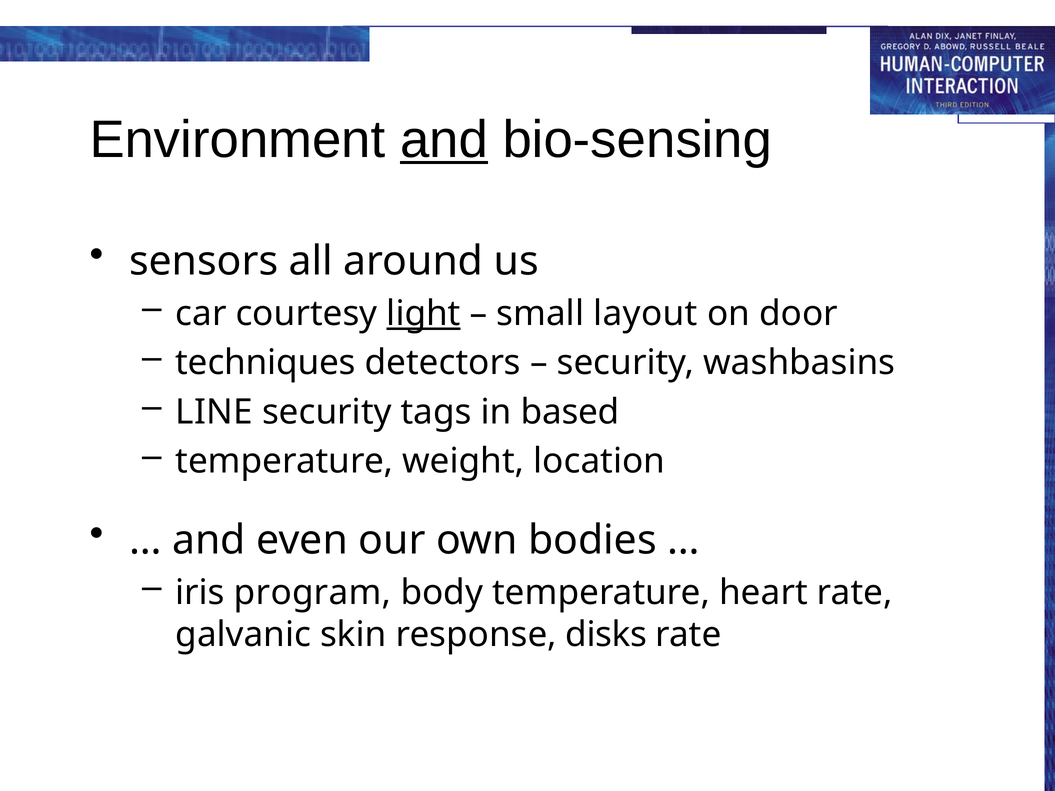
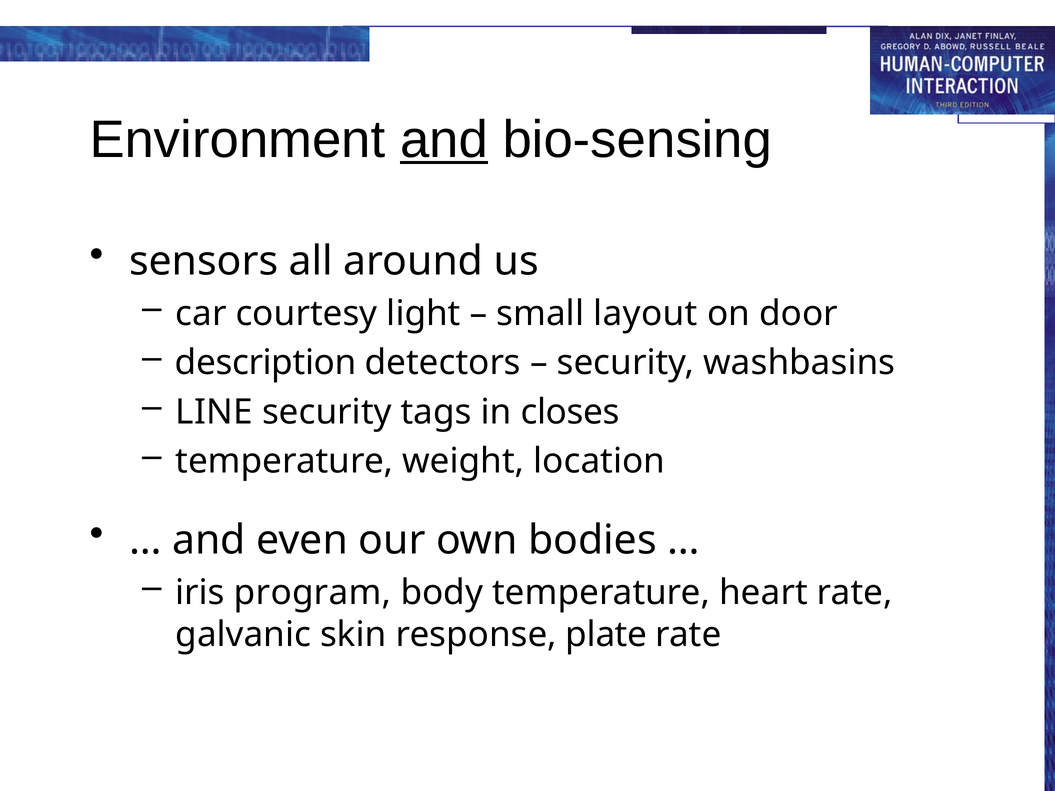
light underline: present -> none (424, 314)
techniques: techniques -> description (266, 363)
based: based -> closes (570, 412)
disks: disks -> plate (606, 635)
